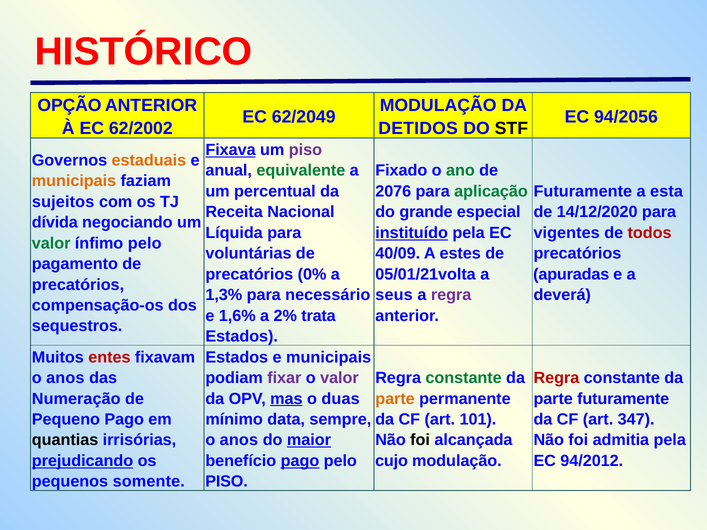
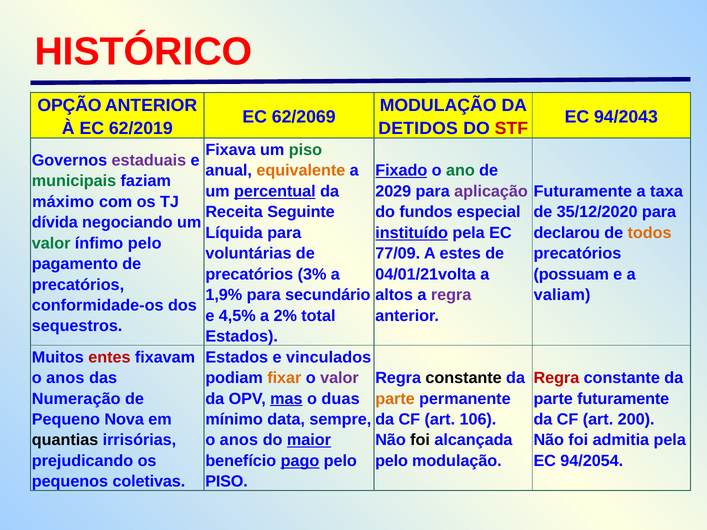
62/2049: 62/2049 -> 62/2069 (304, 117)
94/2056: 94/2056 -> 94/2043 (626, 117)
62/2002: 62/2002 -> 62/2019 (141, 128)
STF colour: black -> red (511, 128)
Fixava underline: present -> none (231, 150)
piso colour: purple -> green (305, 150)
estaduais colour: orange -> purple (149, 160)
equivalente colour: green -> orange (301, 171)
Fixado underline: none -> present (401, 171)
municipais colour: orange -> green (74, 181)
percentual underline: none -> present (275, 191)
2076: 2076 -> 2029 (393, 191)
aplicação colour: green -> purple (491, 191)
esta: esta -> taxa (667, 191)
sujeitos: sujeitos -> máximo (63, 202)
Nacional: Nacional -> Seguinte (301, 212)
grande: grande -> fundos (426, 212)
14/12/2020: 14/12/2020 -> 35/12/2020 (597, 212)
vigentes: vigentes -> declarou (567, 233)
todos colour: red -> orange (650, 233)
40/09: 40/09 -> 77/09 (398, 254)
0%: 0% -> 3% (312, 274)
05/01/21volta: 05/01/21volta -> 04/01/21volta (426, 274)
apuradas: apuradas -> possuam (571, 274)
1,3%: 1,3% -> 1,9% (224, 295)
necessário: necessário -> secundário (328, 295)
seus: seus -> altos (394, 295)
deverá: deverá -> valiam (562, 295)
compensação-os: compensação-os -> conformidade-os (98, 306)
1,6%: 1,6% -> 4,5% (237, 316)
trata: trata -> total (318, 316)
Estados e municipais: municipais -> vinculados (329, 357)
fixar colour: purple -> orange (284, 378)
constante colour: green -> black (464, 378)
Pequeno Pago: Pago -> Nova (124, 420)
101: 101 -> 106 (478, 420)
347: 347 -> 200 (636, 420)
prejudicando underline: present -> none (83, 461)
cujo: cujo -> pelo (392, 461)
94/2012: 94/2012 -> 94/2054 (592, 461)
somente: somente -> coletivas (149, 482)
